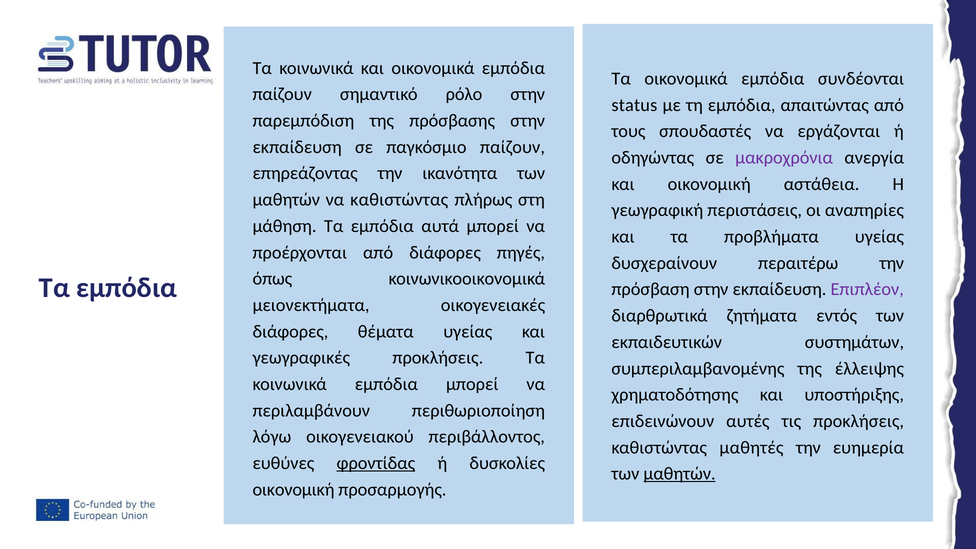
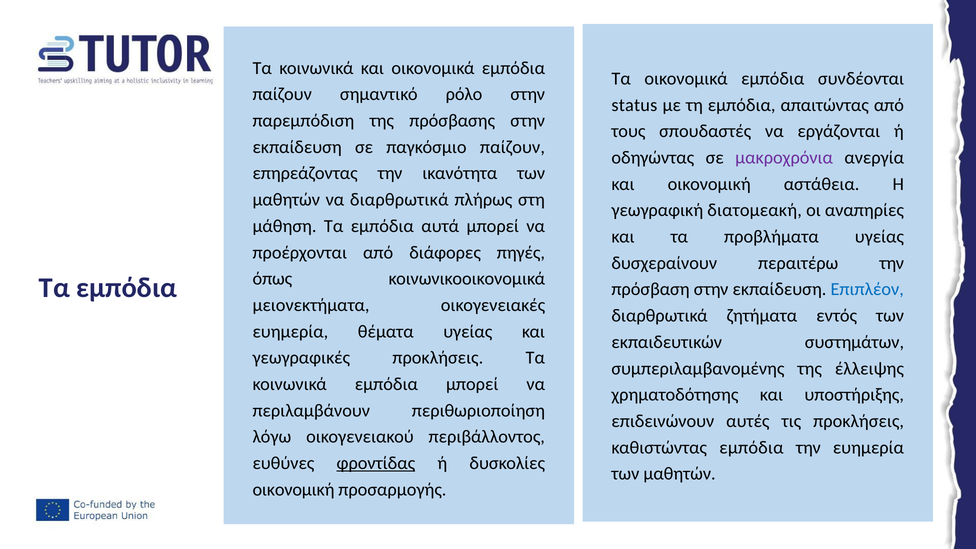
να καθιστώντας: καθιστώντας -> διαρθρωτικά (399, 200)
περιστάσεις: περιστάσεις -> διατομεακή (755, 210)
Επιπλέον colour: purple -> blue (867, 289)
διάφορες: διάφορες -> ευημερία (290, 331)
καθιστώντας μαθητές: μαθητές -> εμπόδια (751, 447)
μαθητών underline: present -> none (680, 474)
